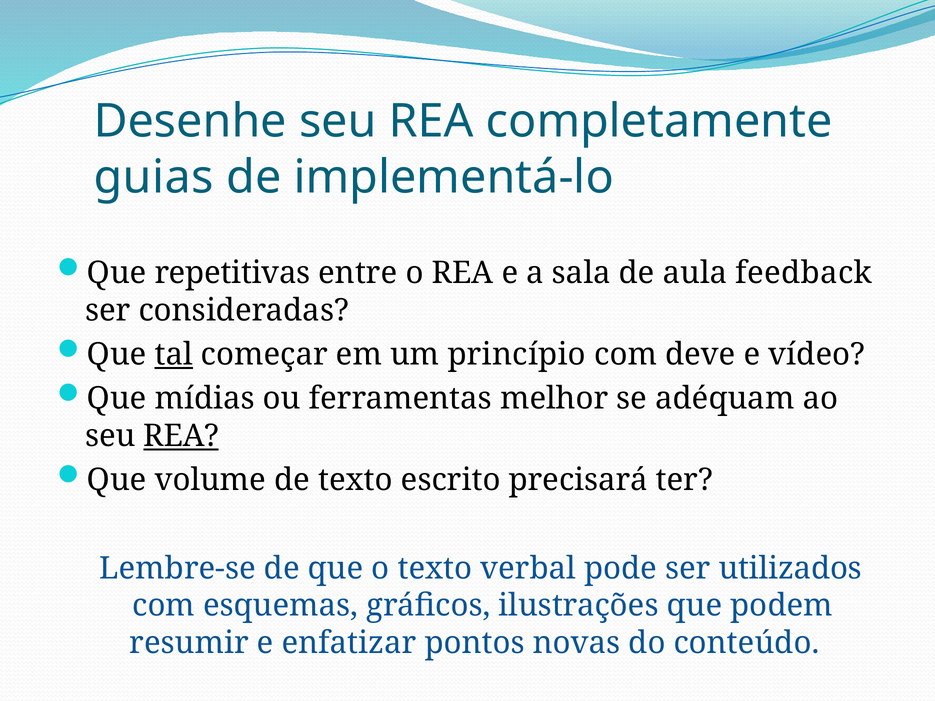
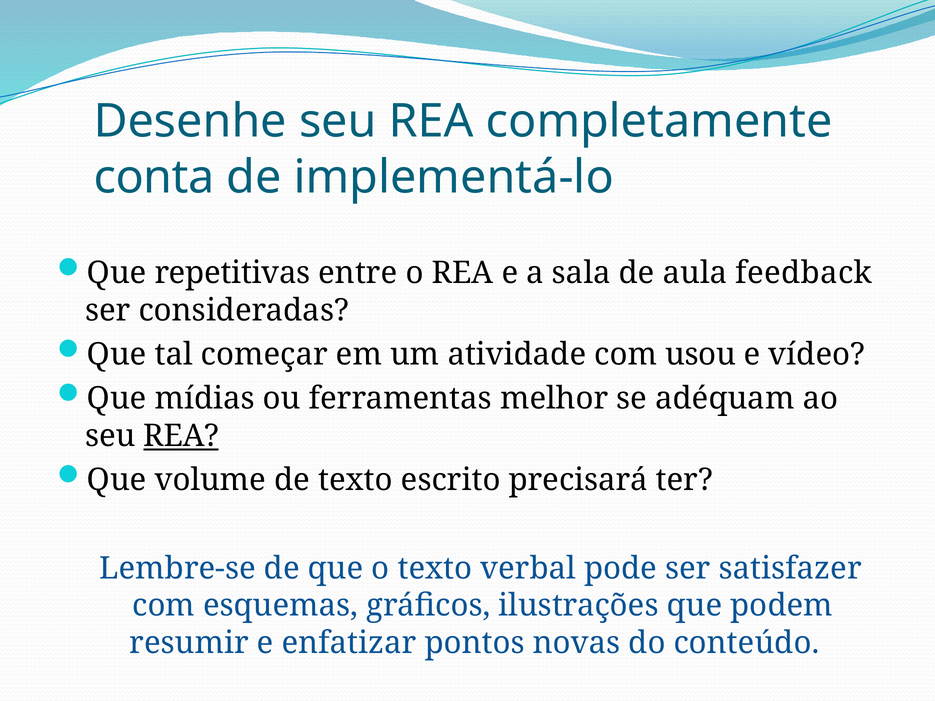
guias: guias -> conta (154, 178)
tal underline: present -> none (174, 355)
princípio: princípio -> atividade (517, 355)
deve: deve -> usou (700, 355)
utilizados: utilizados -> satisfazer (790, 569)
